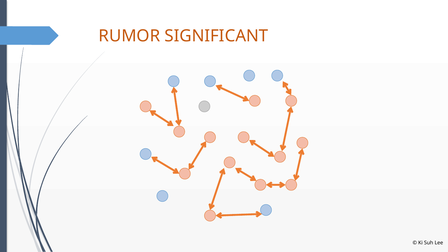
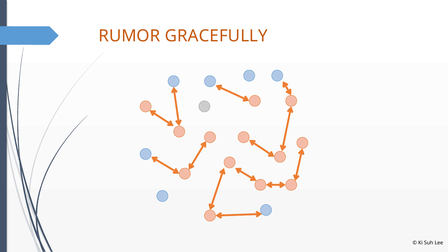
SIGNIFICANT: SIGNIFICANT -> GRACEFULLY (216, 36)
